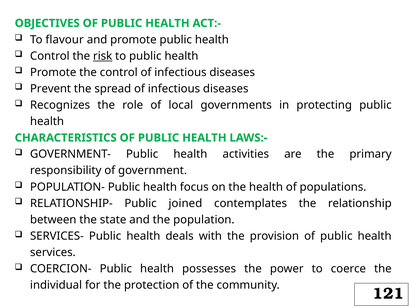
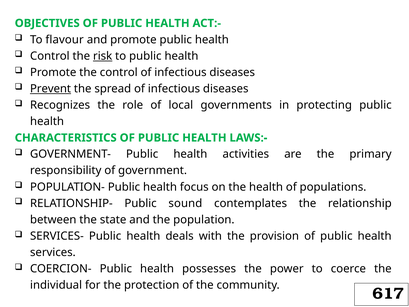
Prevent underline: none -> present (51, 89)
joined: joined -> sound (185, 203)
121: 121 -> 617 (388, 293)
